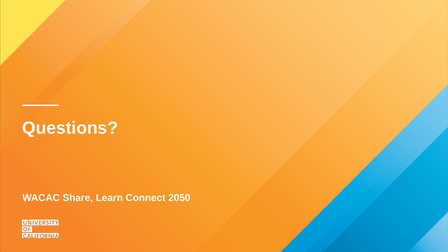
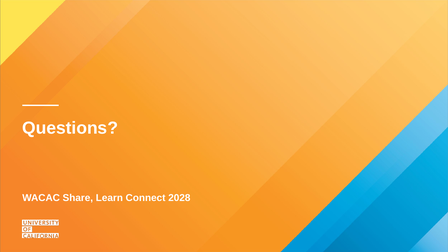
2050: 2050 -> 2028 (179, 198)
